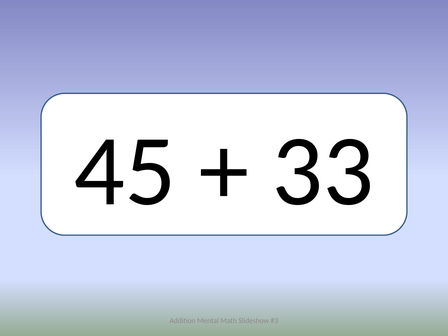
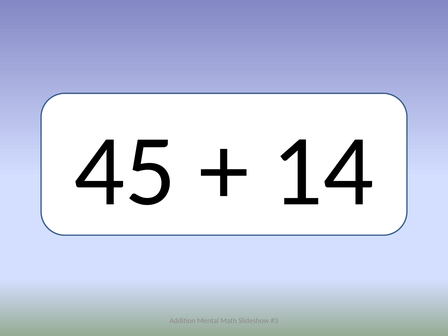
33: 33 -> 14 (323, 171)
